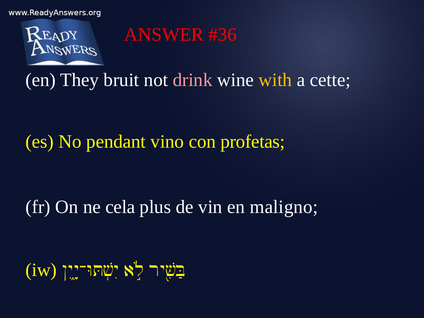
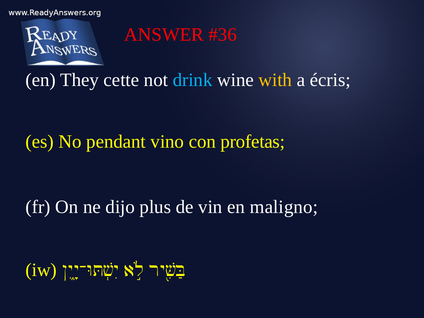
bruit: bruit -> cette (121, 80)
drink colour: pink -> light blue (193, 80)
cette: cette -> écris (330, 80)
cela: cela -> dijo (120, 207)
